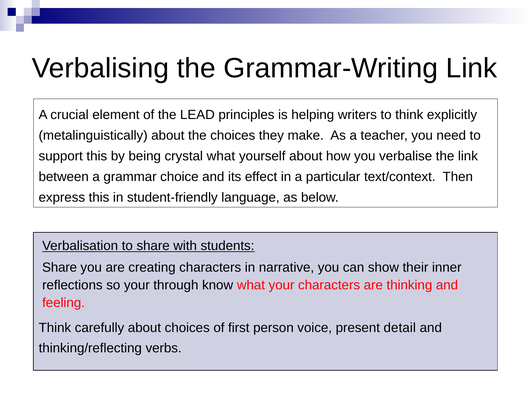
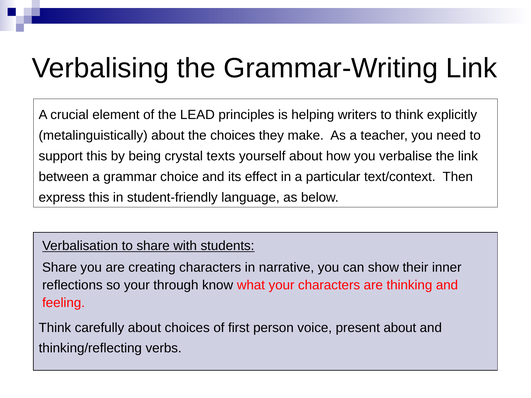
crystal what: what -> texts (221, 156)
present detail: detail -> about (400, 328)
